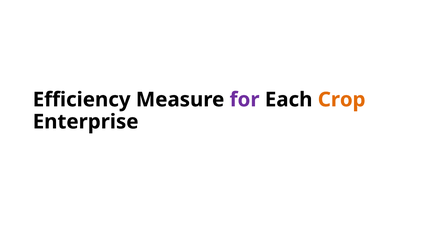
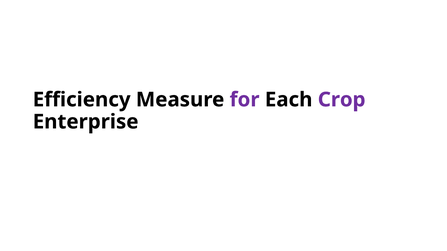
Crop colour: orange -> purple (342, 100)
